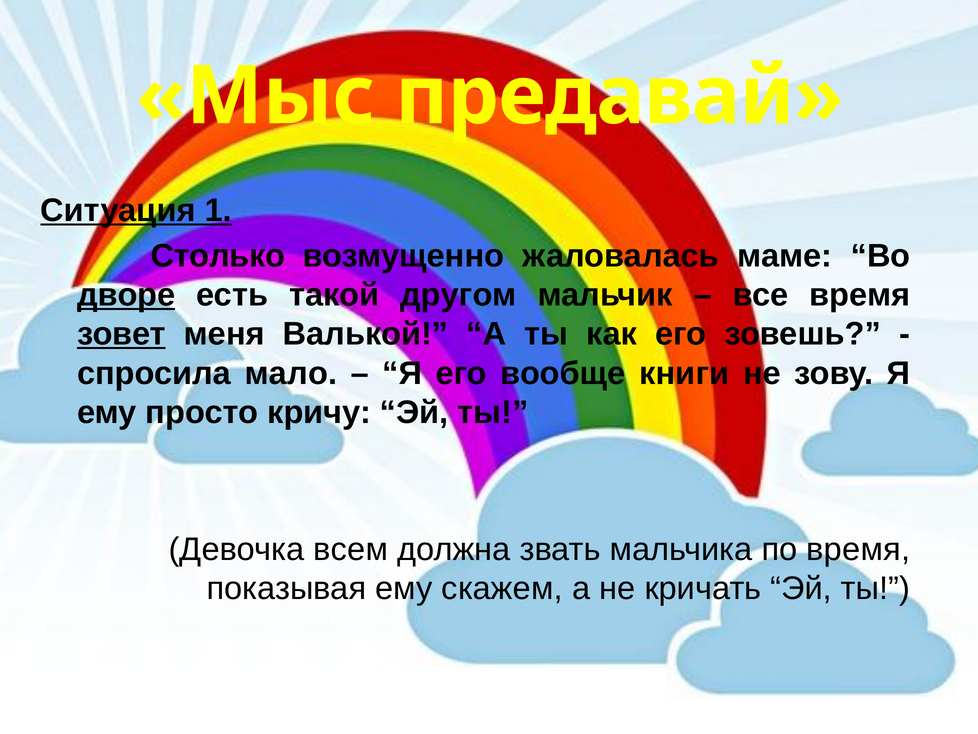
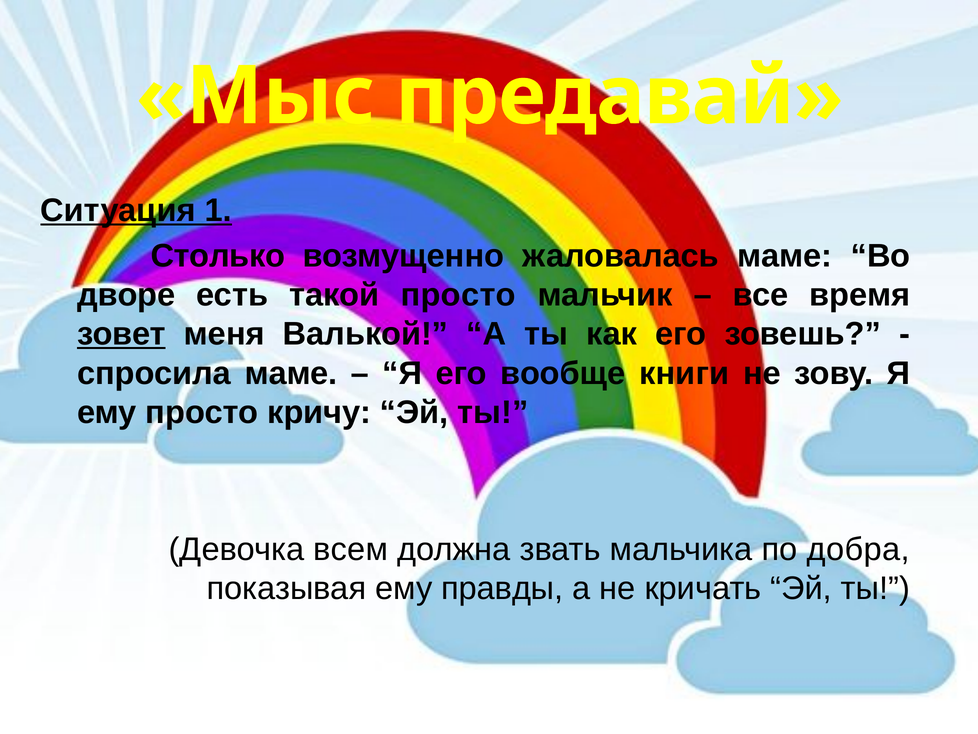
дворе underline: present -> none (126, 295)
такой другом: другом -> просто (458, 295)
спросила мало: мало -> маме (291, 373)
по время: время -> добра (858, 549)
скажем: скажем -> правды (502, 588)
